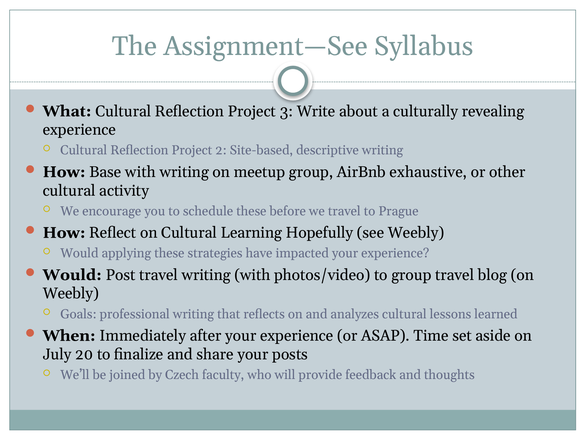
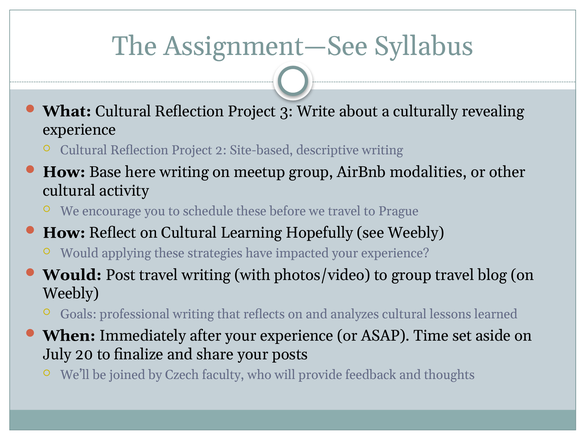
Base with: with -> here (141, 172)
exhaustive: exhaustive -> modalities (428, 172)
